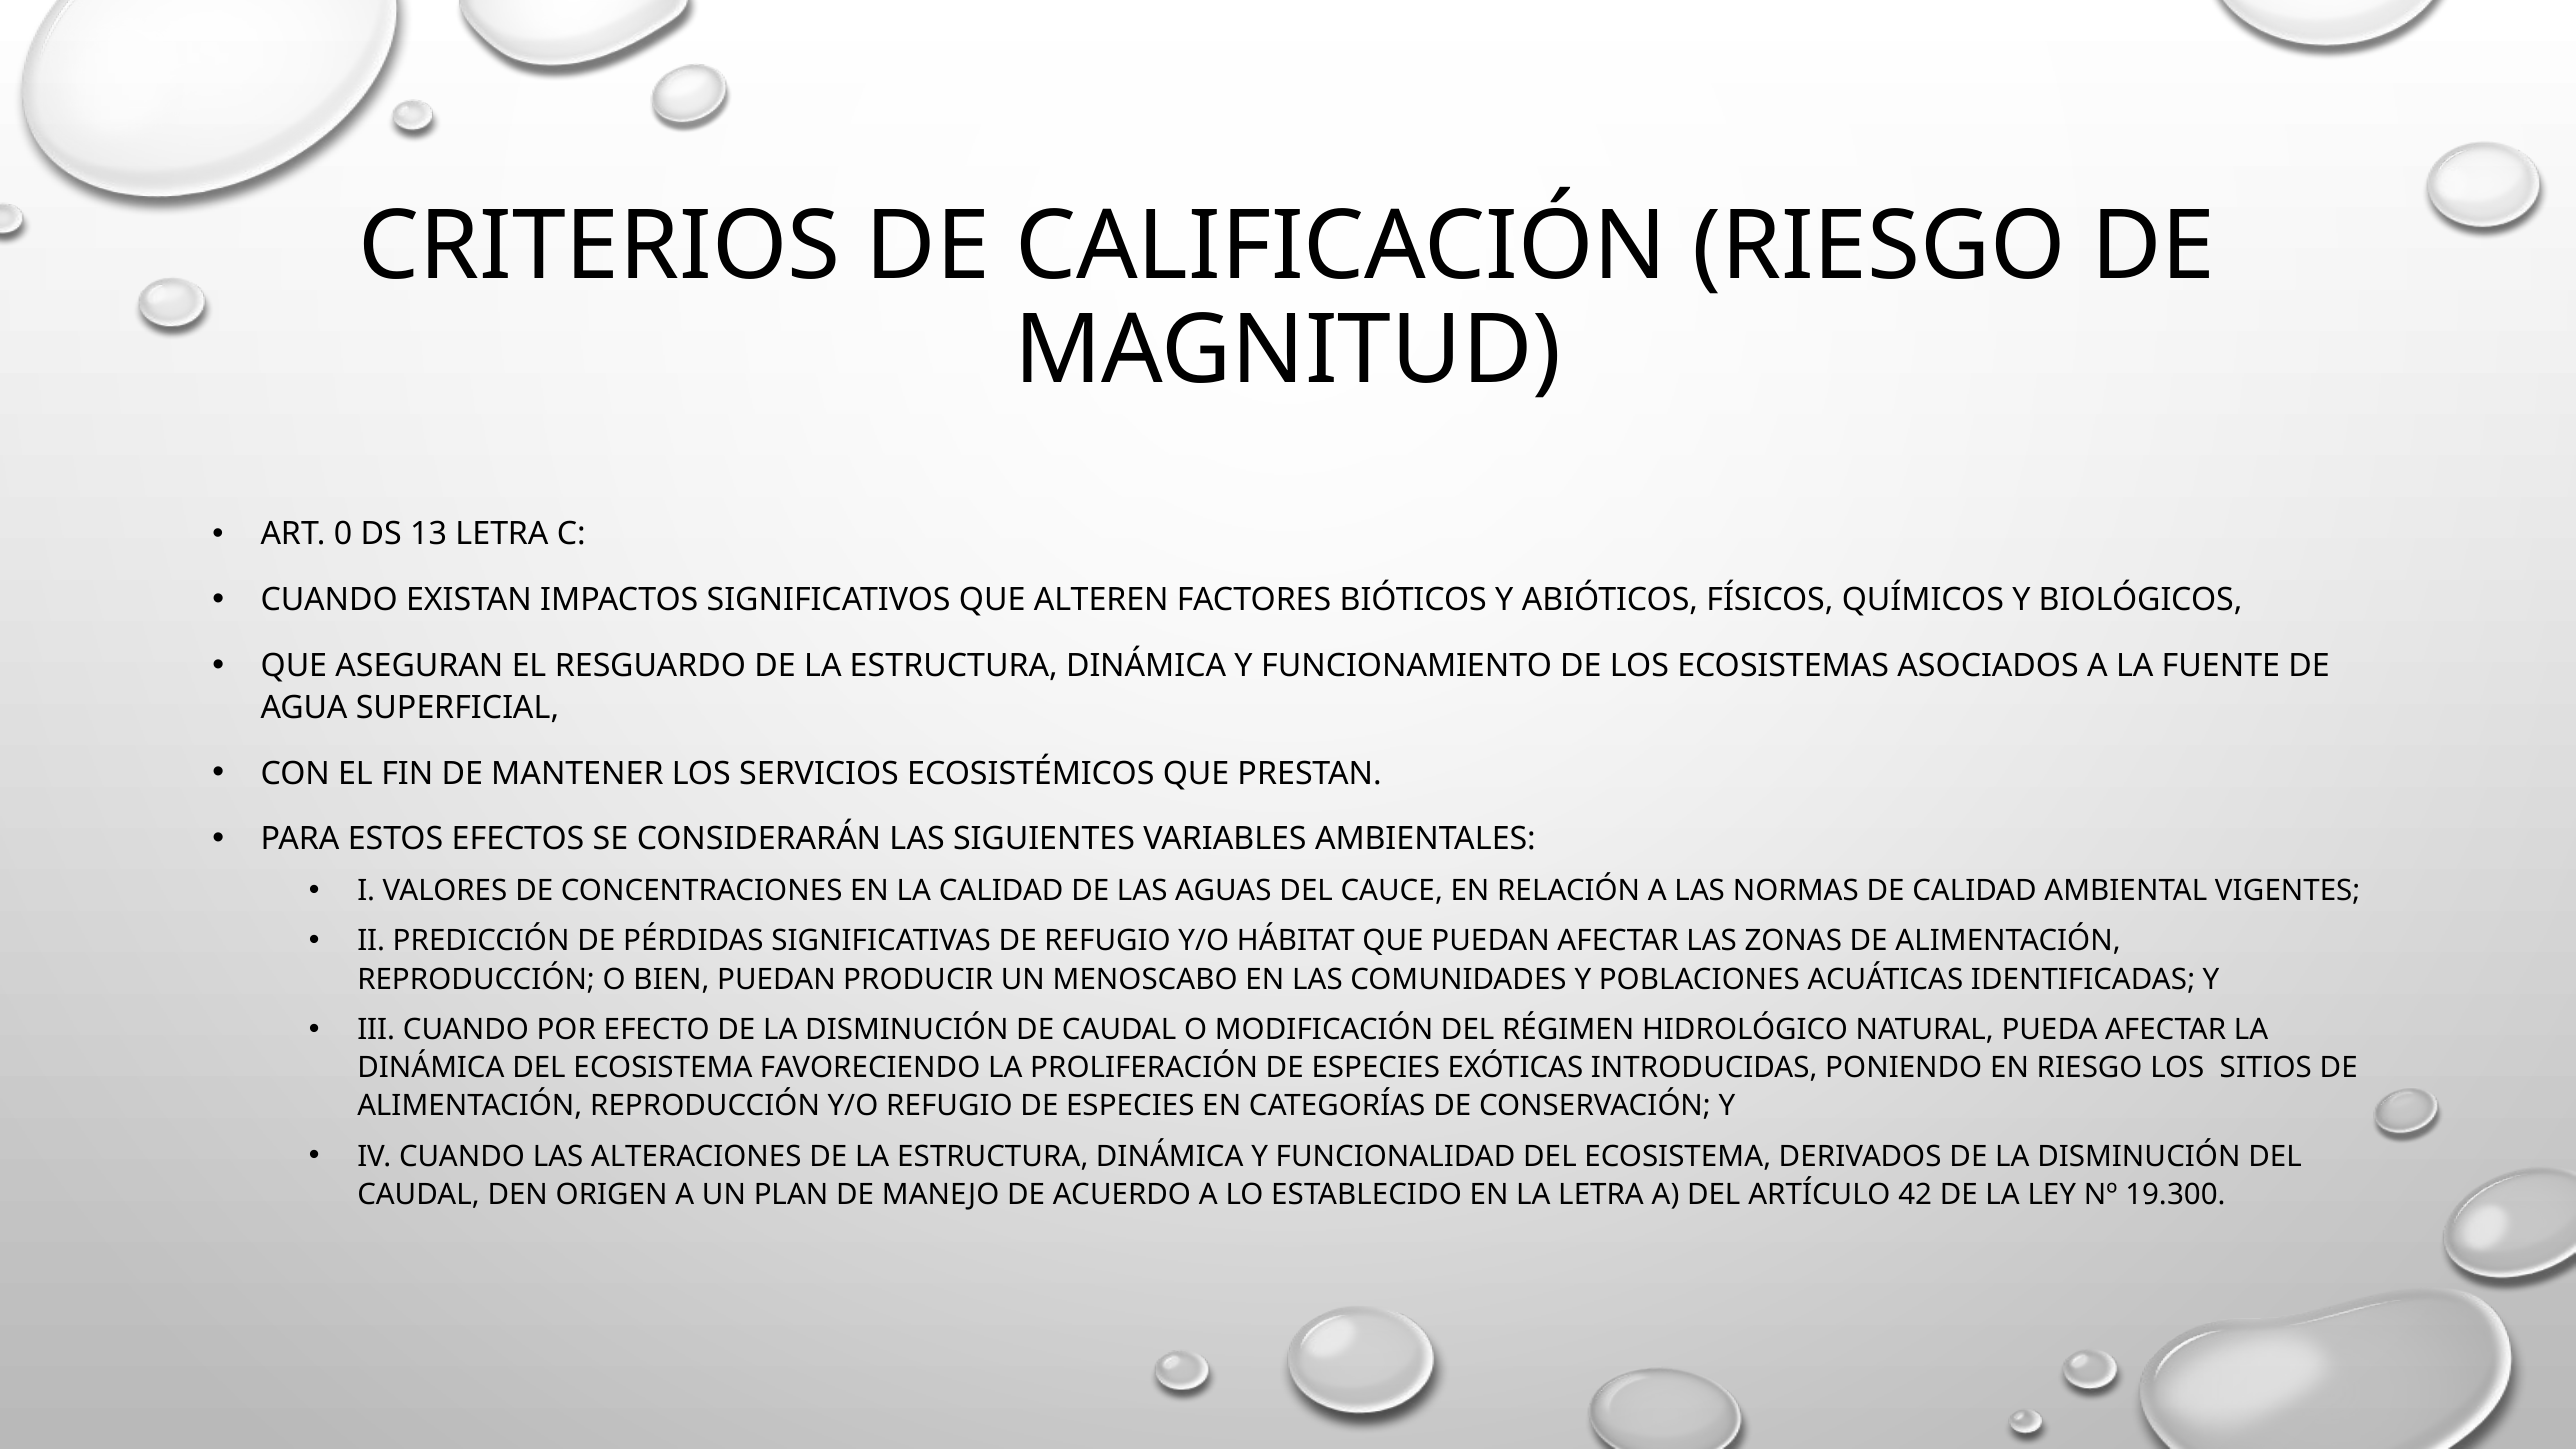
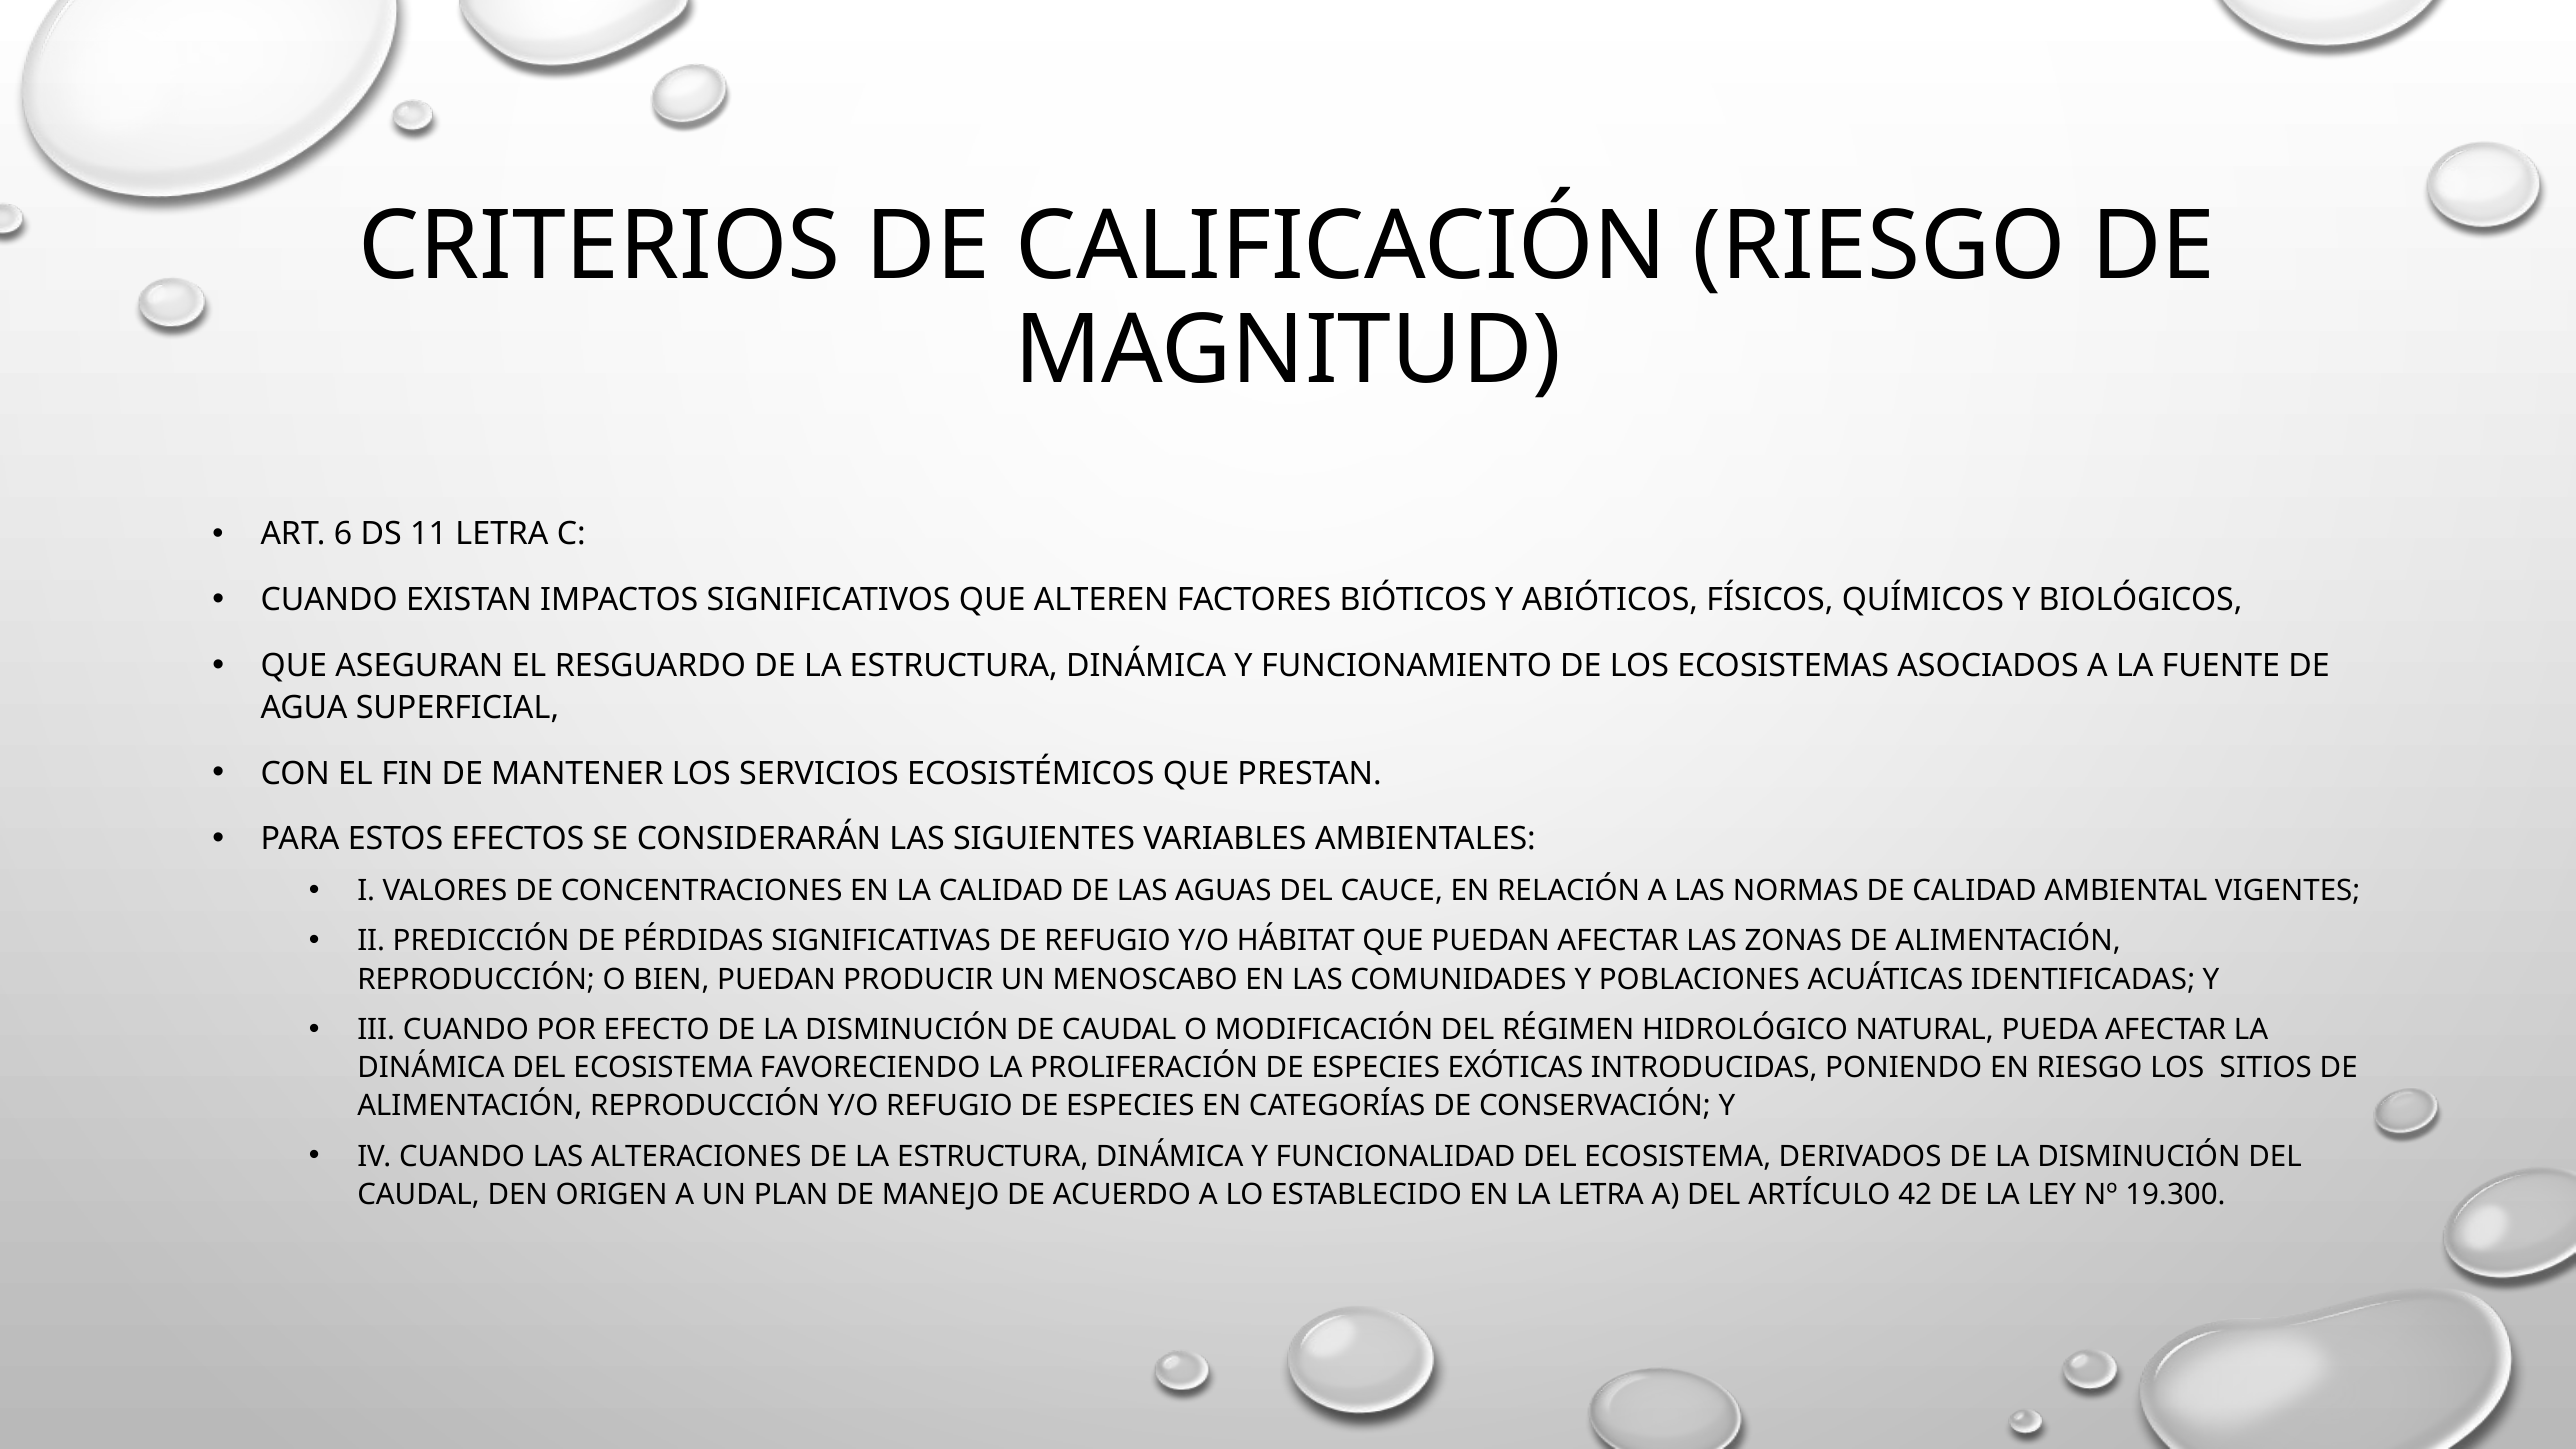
0: 0 -> 6 (343, 534)
13: 13 -> 11 (429, 534)
